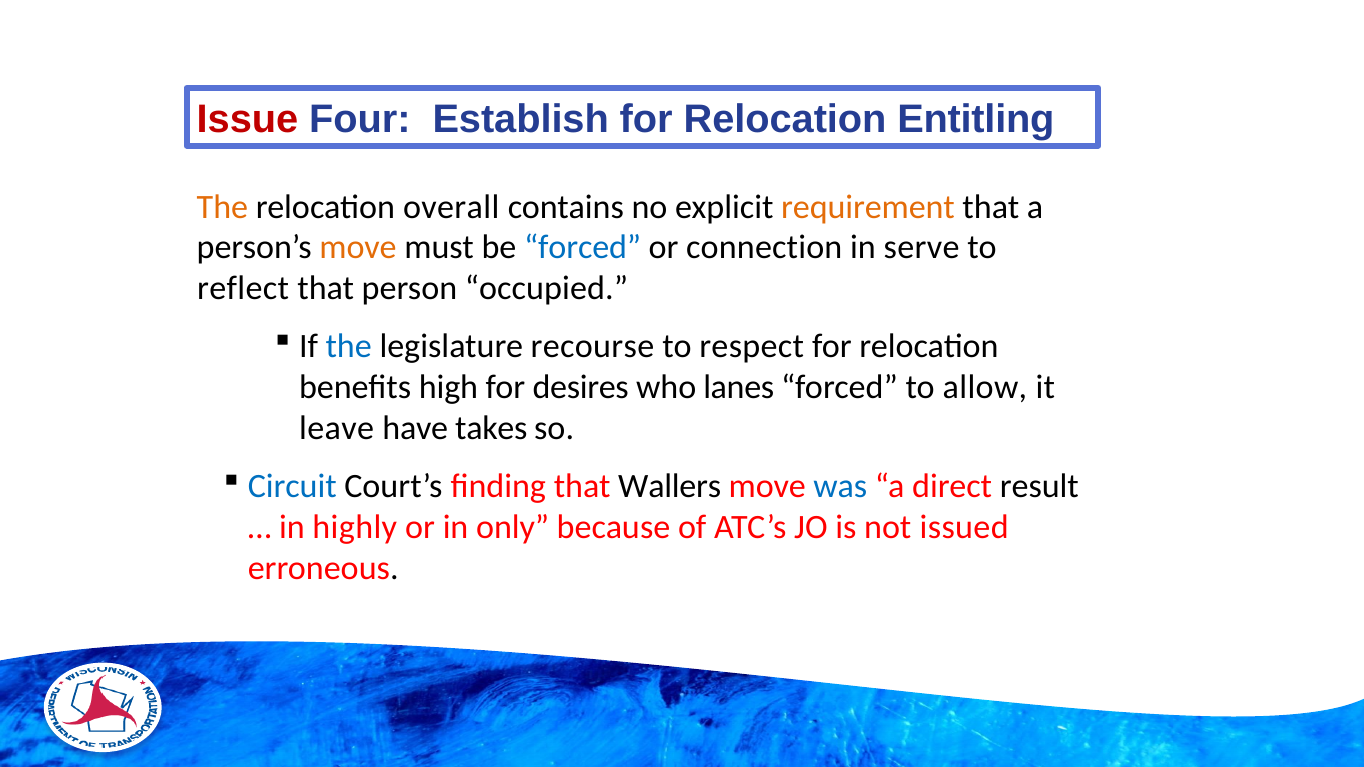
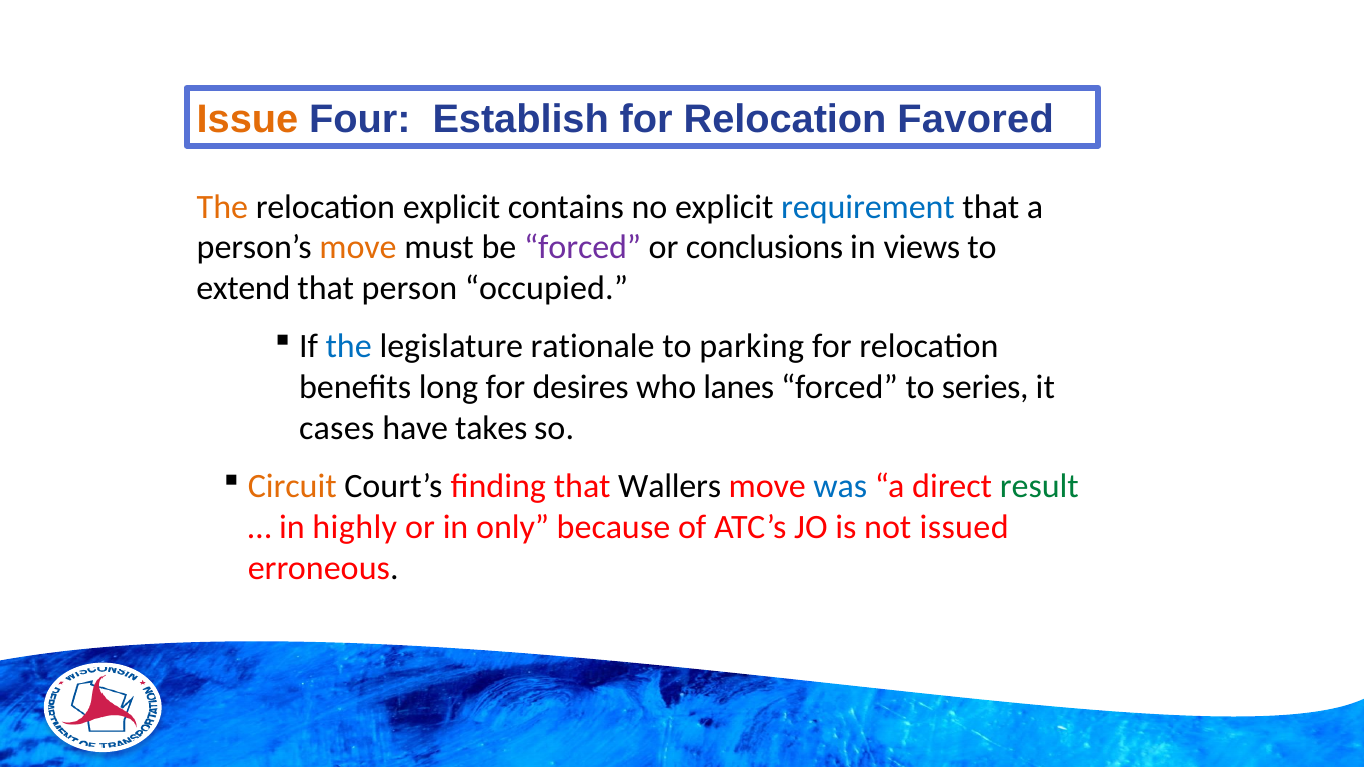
Issue colour: red -> orange (247, 120)
Entitling: Entitling -> Favored (976, 120)
relocation overall: overall -> explicit (452, 207)
requirement colour: orange -> blue (868, 207)
forced colour: blue -> purple (583, 248)
connection: connection -> conclusions (765, 248)
serve: serve -> views (922, 248)
reflect: reflect -> extend (243, 289)
recourse: recourse -> rationale (593, 347)
respect: respect -> parking (752, 347)
high: high -> long (448, 388)
allow: allow -> series (985, 388)
leave: leave -> cases (337, 429)
Circuit colour: blue -> orange (292, 486)
result colour: black -> green (1039, 486)
